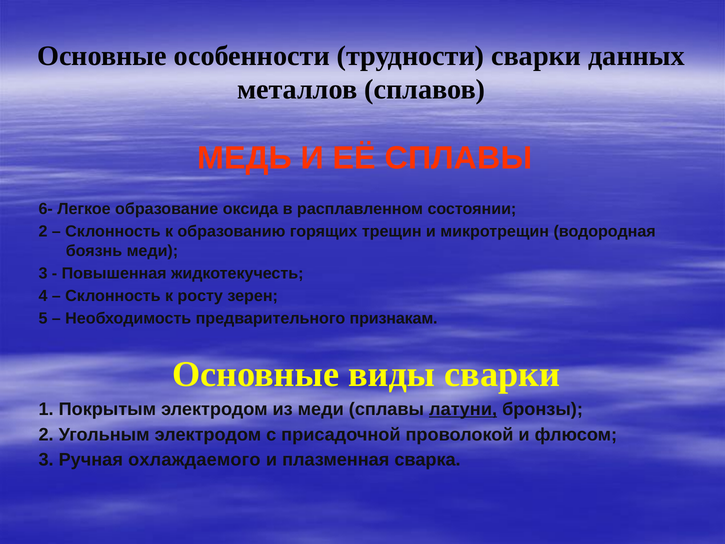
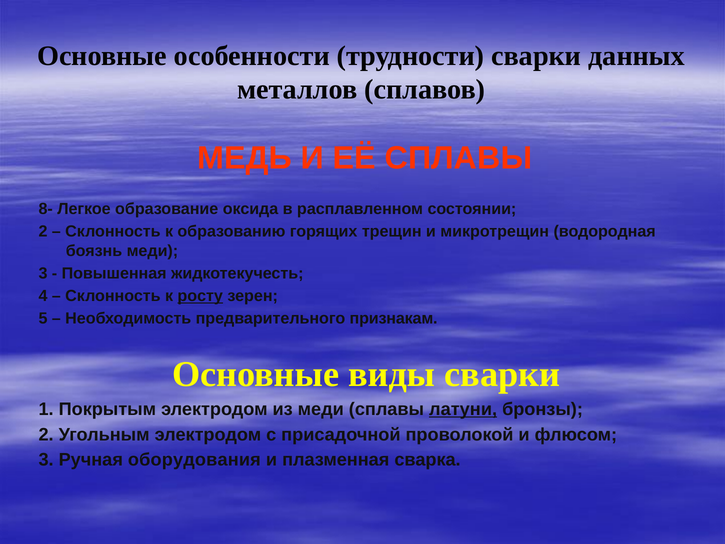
6-: 6- -> 8- (46, 209)
росту underline: none -> present (200, 296)
охлаждаемого: охлаждаемого -> оборудования (194, 460)
